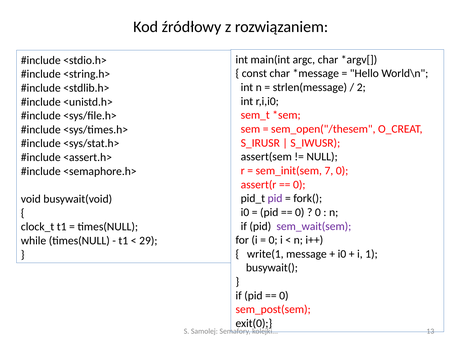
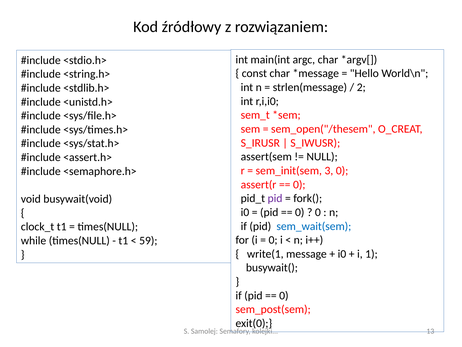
7: 7 -> 3 (329, 170)
sem_wait(sem colour: purple -> blue (314, 226)
29: 29 -> 59 (148, 240)
